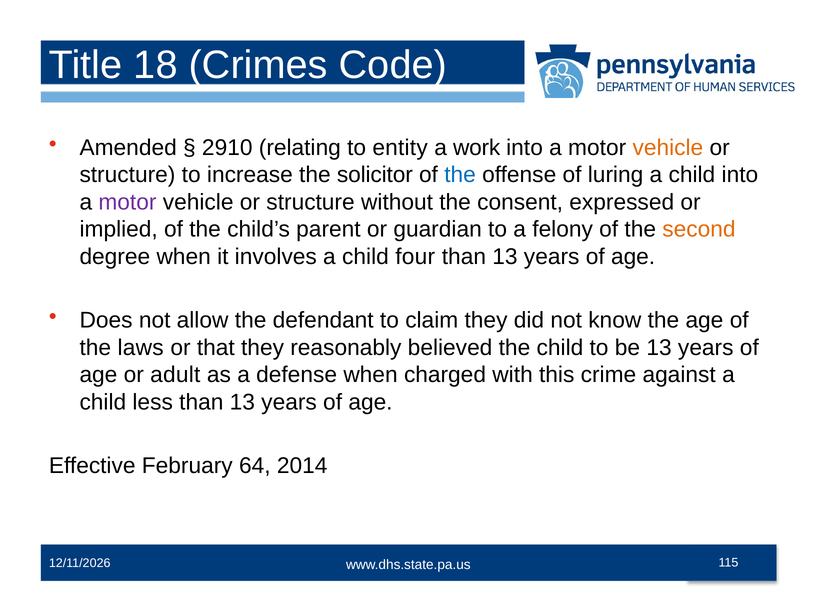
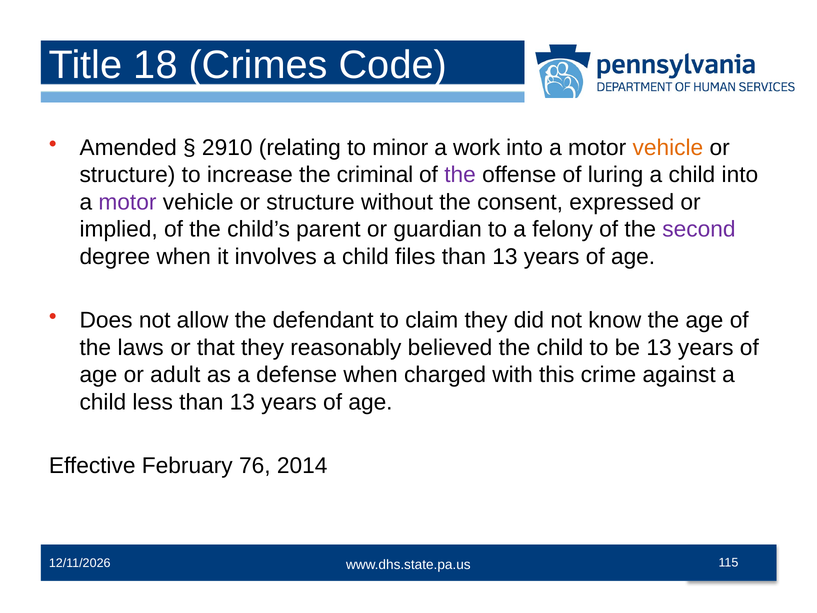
entity: entity -> minor (400, 148)
solicitor: solicitor -> criminal (375, 175)
the colour: blue -> purple (460, 175)
second colour: orange -> purple (699, 229)
four: four -> files (415, 257)
64: 64 -> 76 (255, 465)
